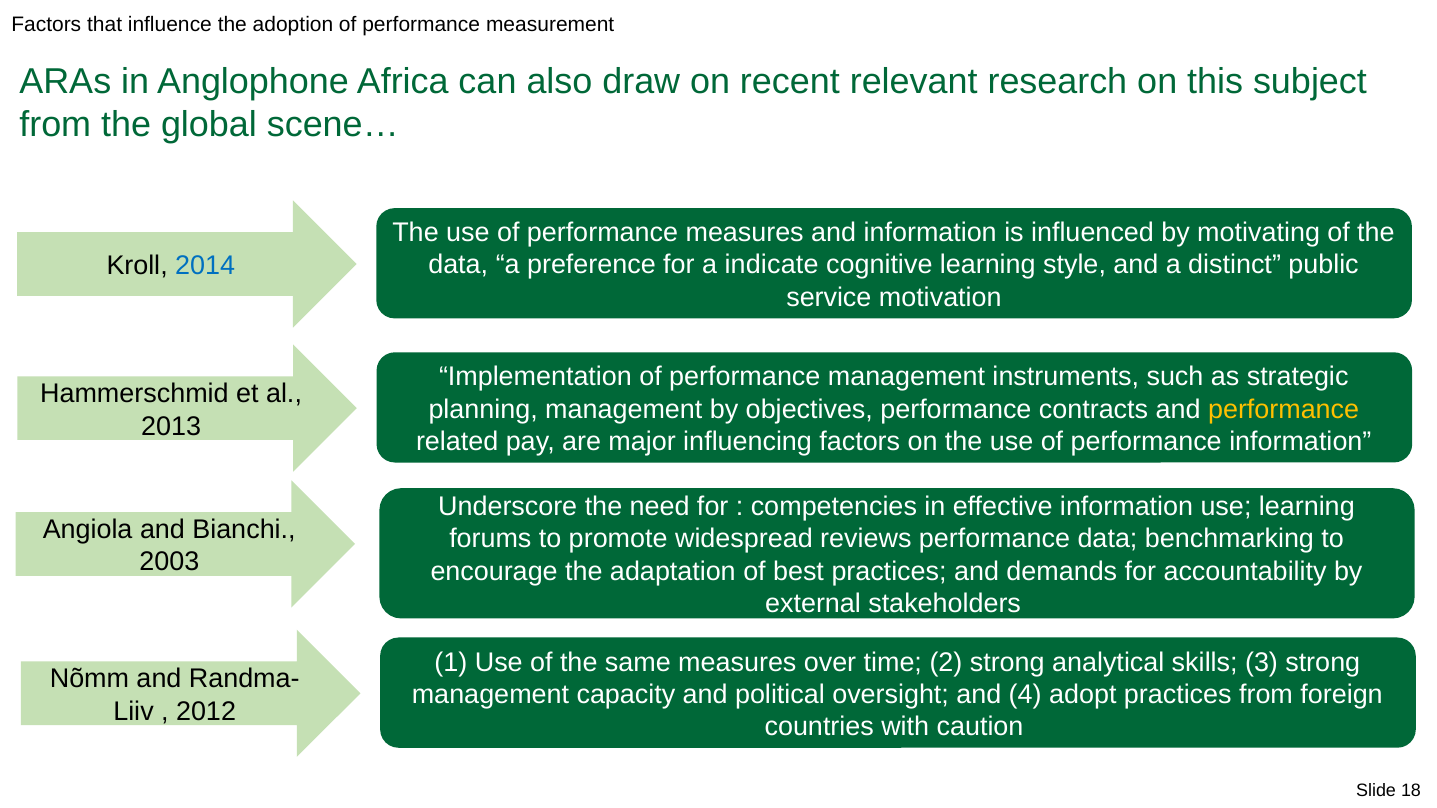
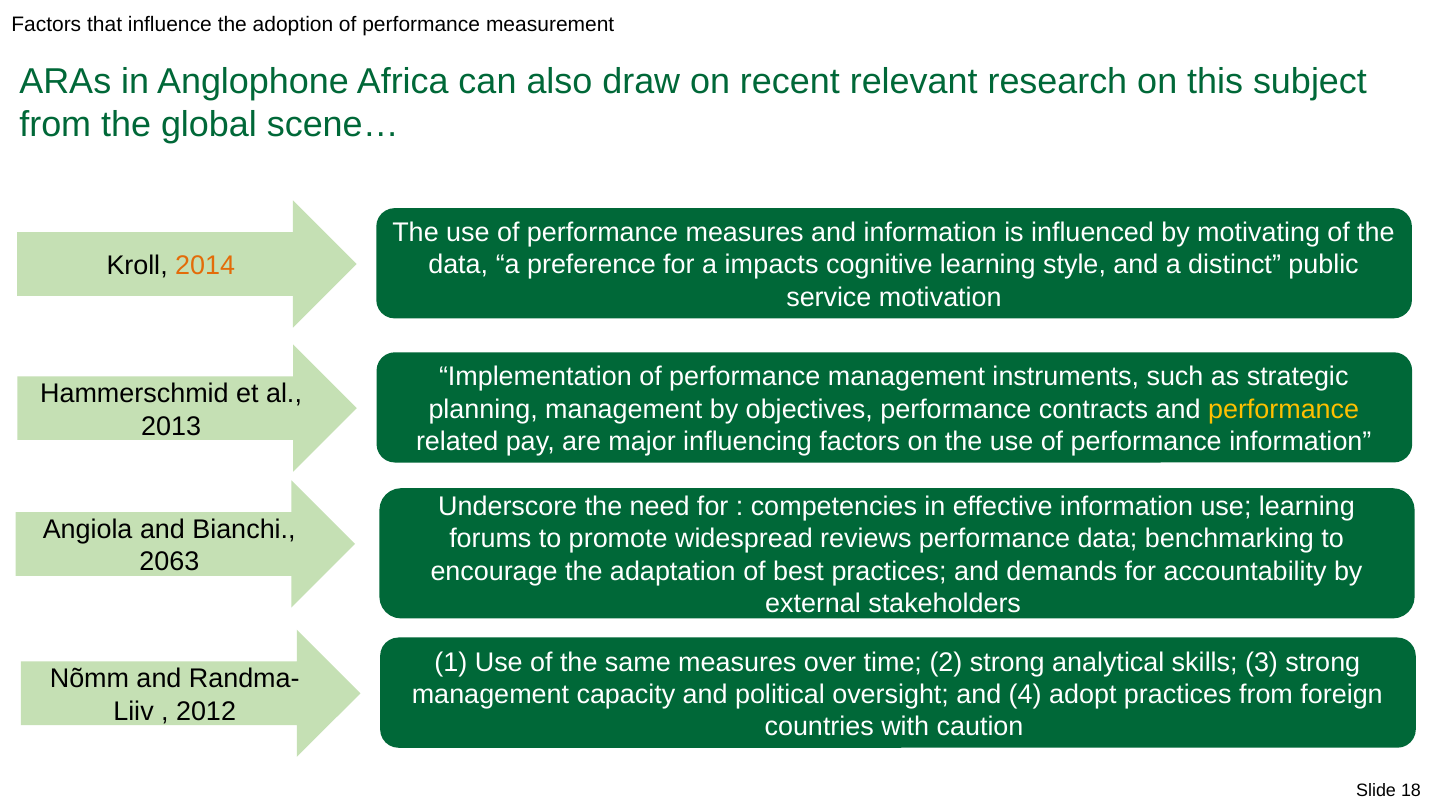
indicate: indicate -> impacts (772, 265)
2014 colour: blue -> orange (205, 266)
2003: 2003 -> 2063 (169, 562)
